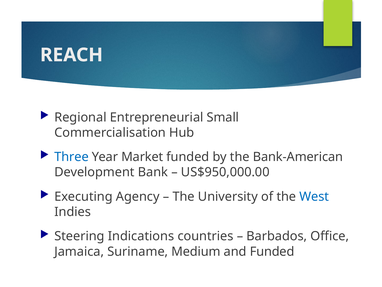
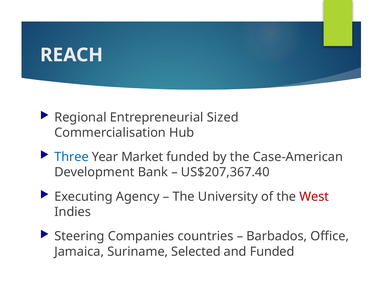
Small: Small -> Sized (223, 117)
Bank-American: Bank-American -> Case-American (298, 157)
US$950,000.00: US$950,000.00 -> US$207,367.40 (225, 172)
West colour: blue -> red (314, 196)
Indications: Indications -> Companies (141, 236)
Medium: Medium -> Selected (196, 251)
